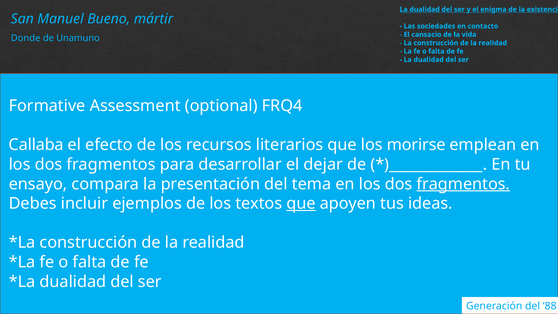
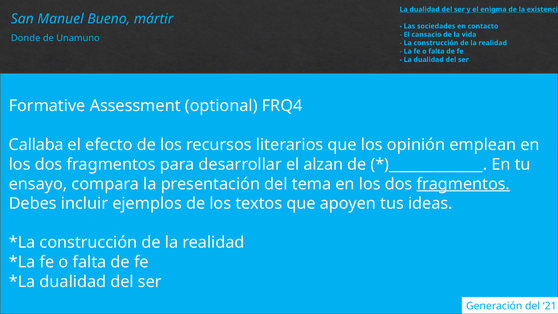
morirse: morirse -> opinión (416, 145)
dejar: dejar -> alzan (323, 164)
que underline: present -> none (301, 203)
88: 88 -> 21 (550, 306)
